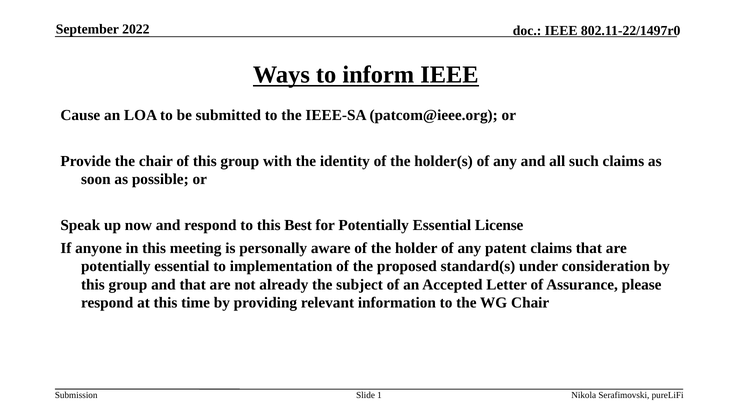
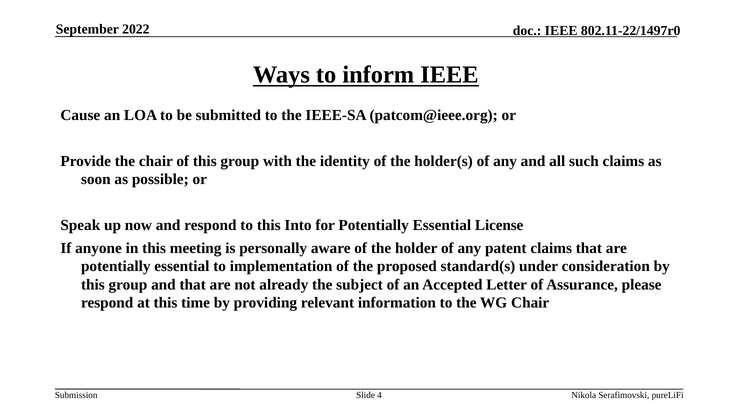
Best: Best -> Into (298, 225)
1: 1 -> 4 (380, 395)
